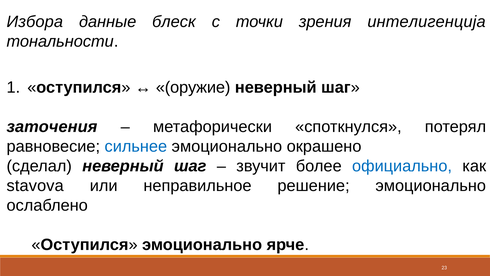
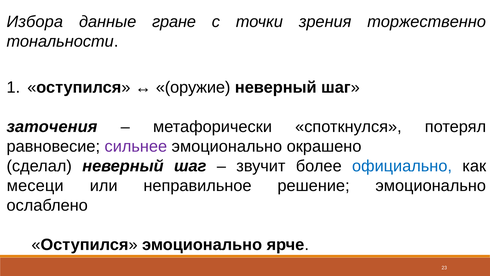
блеск: блеск -> гране (174, 22)
интелигенција: интелигенција -> торжественно (427, 22)
сильнее colour: blue -> purple (136, 146)
stavova: stavova -> месеци (35, 185)
